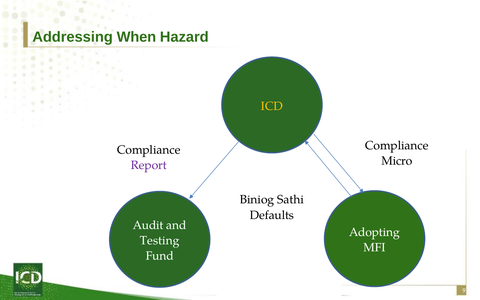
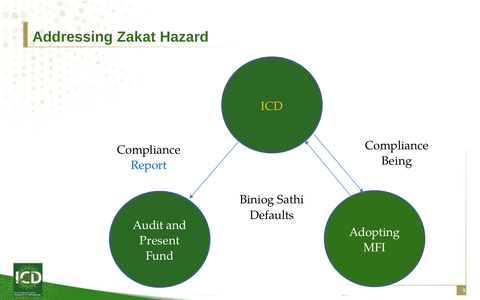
When: When -> Zakat (136, 37)
Micro: Micro -> Being (397, 161)
Report colour: purple -> blue (149, 165)
Testing: Testing -> Present (160, 241)
